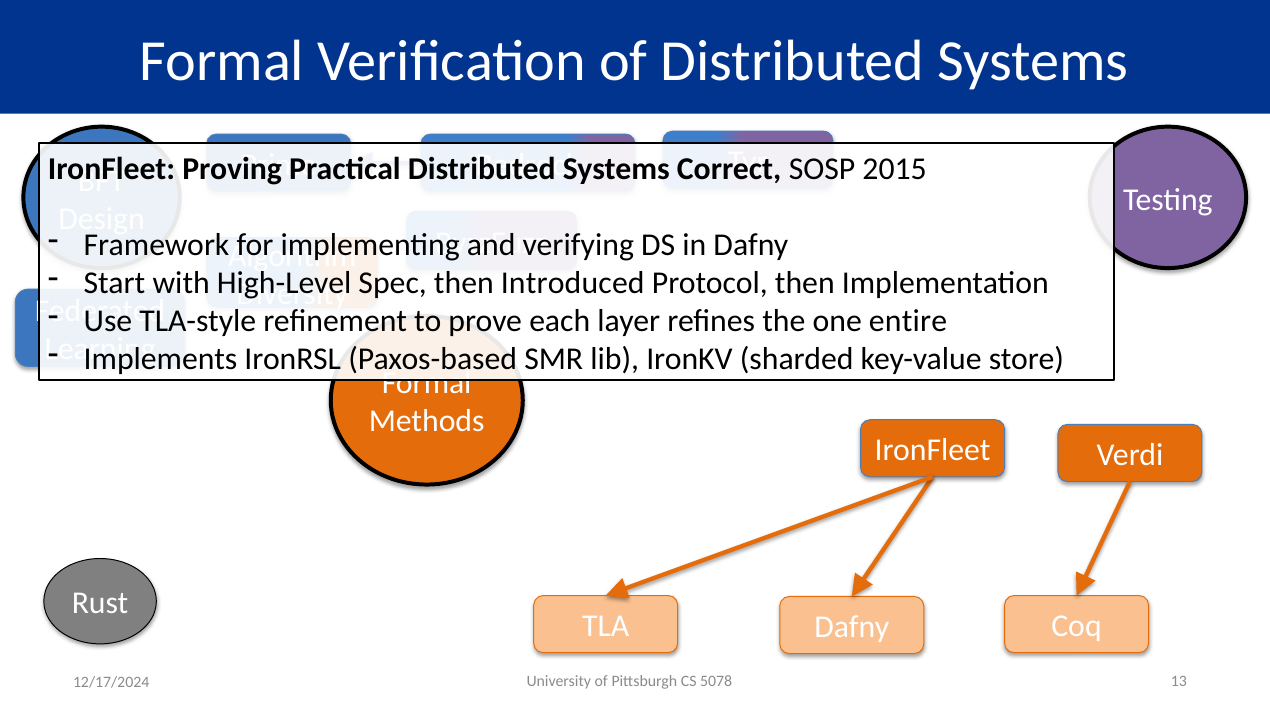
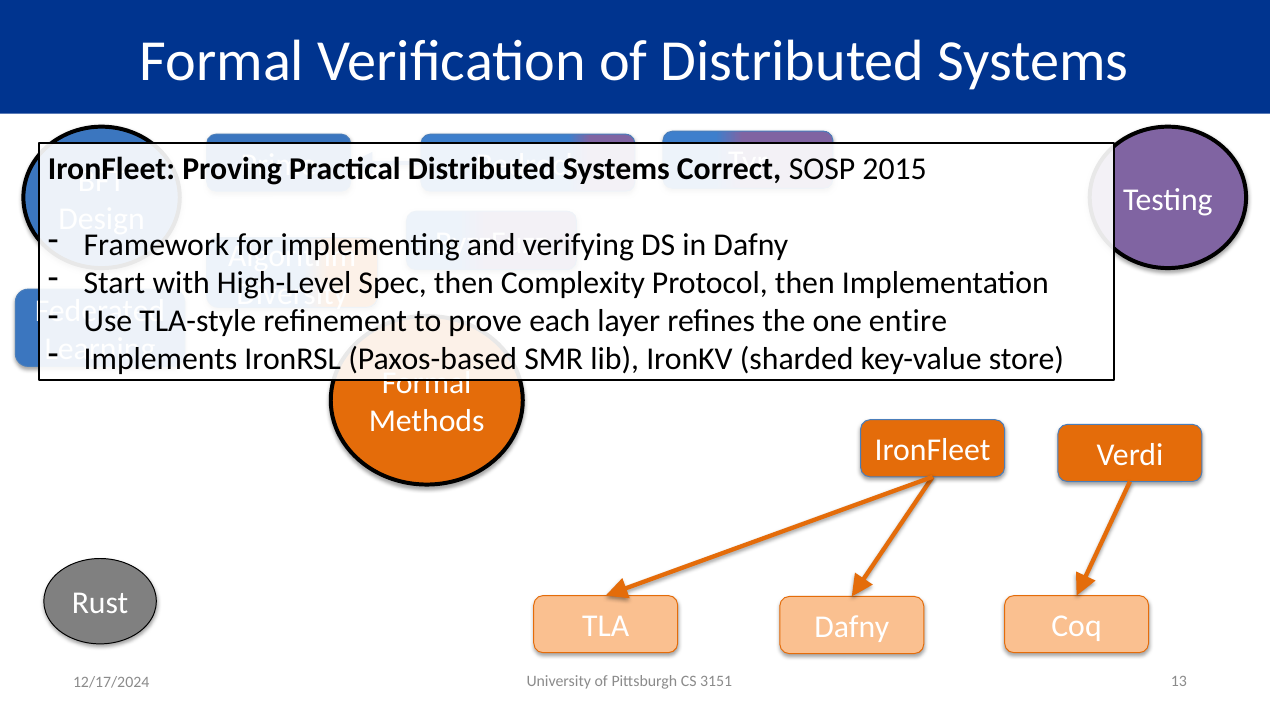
Introduced: Introduced -> Complexity (573, 283)
5078: 5078 -> 3151 (716, 682)
